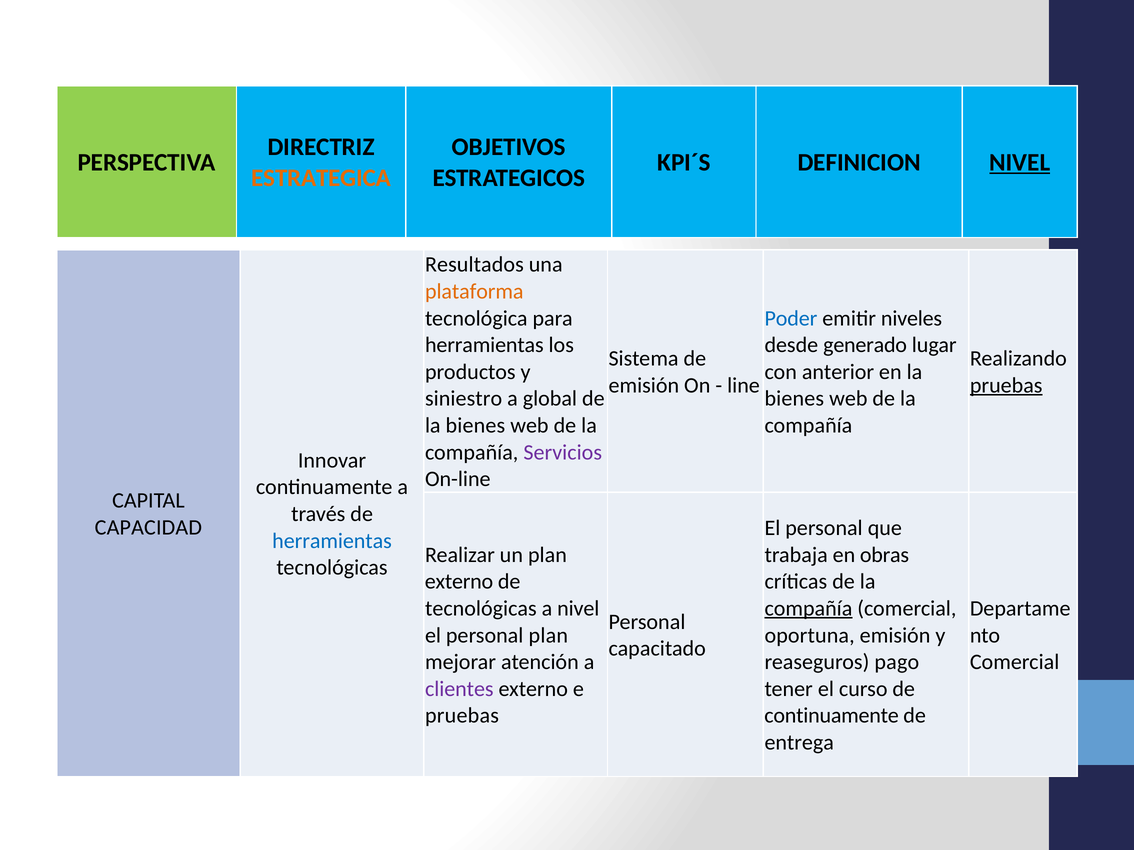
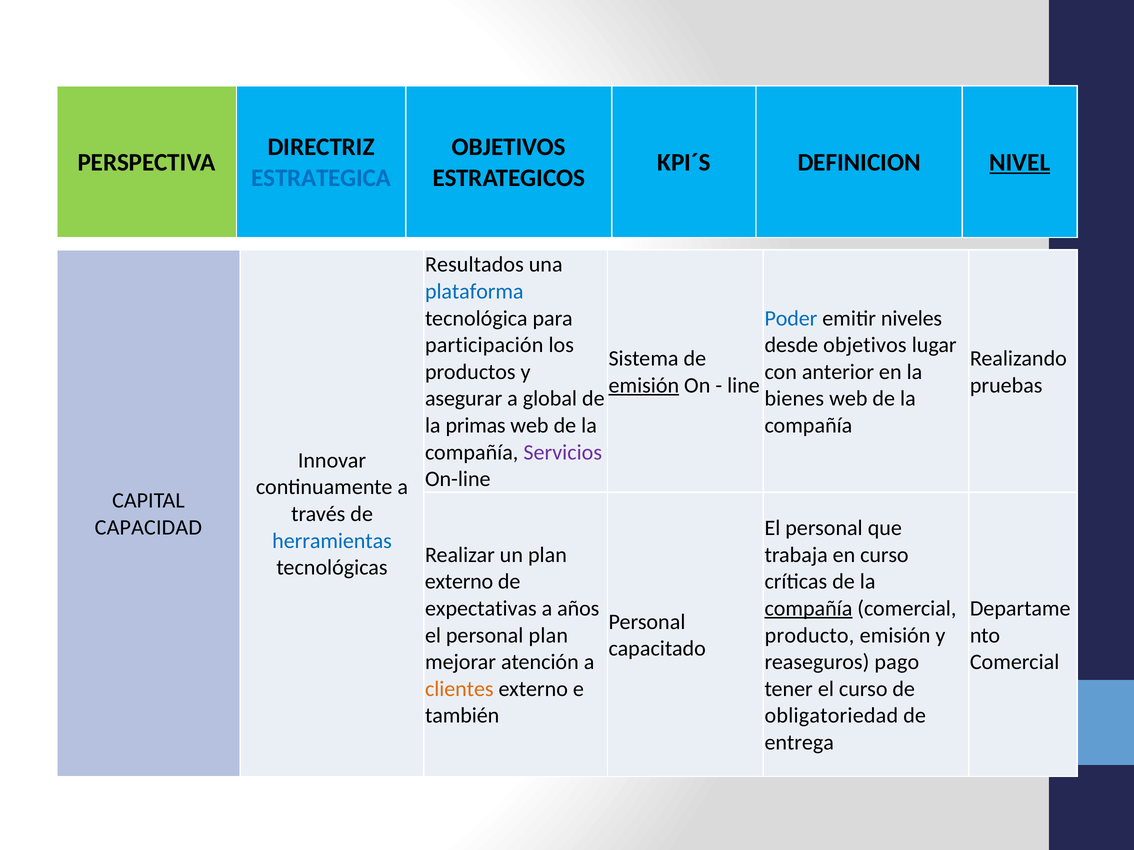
ESTRATEGICA colour: orange -> blue (321, 178)
plataforma colour: orange -> blue (474, 292)
herramientas: herramientas -> participación (484, 345)
desde generado: generado -> objetivos (865, 345)
emisión underline: none -> present (644, 386)
pruebas underline: present -> none (1006, 386)
siniestro: siniestro -> asegurar (464, 399)
bienes: bienes -> primas (476, 426)
en obras: obras -> curso (884, 555)
tecnológicas: tecnológicas -> expectativas (481, 609)
a nivel: nivel -> años (578, 609)
oportuna: oportuna -> producto (810, 636)
clientes colour: purple -> orange (459, 689)
pruebas: pruebas -> también (462, 716)
continuamente: continuamente -> obligatoriedad (831, 716)
